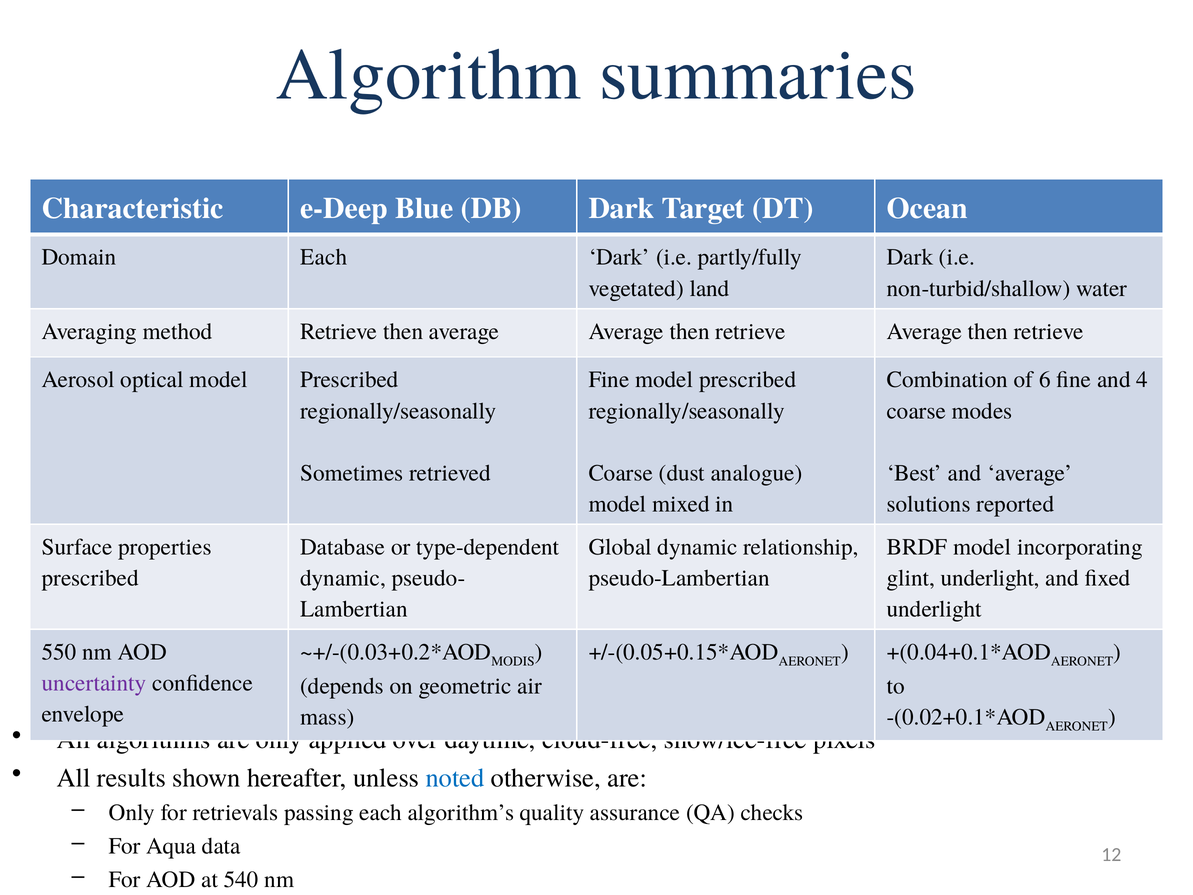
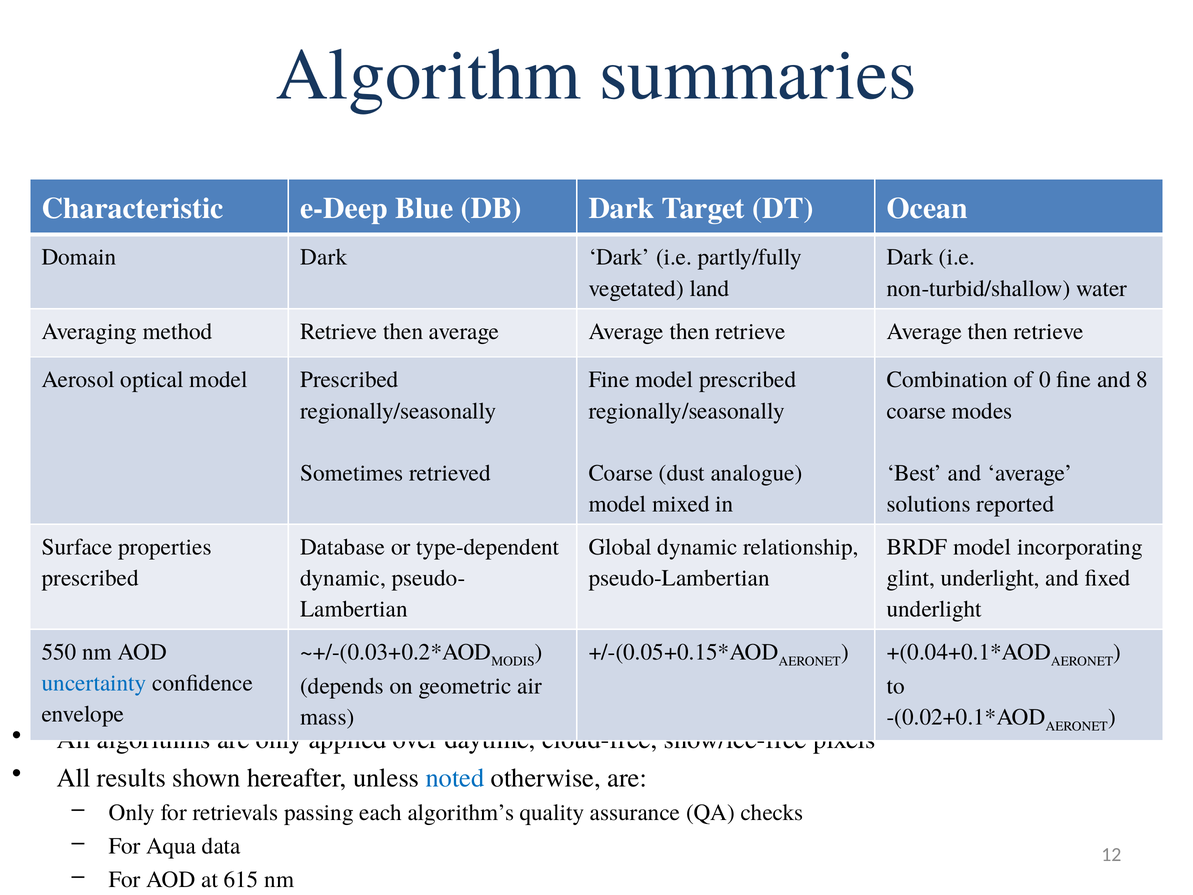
Domain Each: Each -> Dark (324, 257)
6: 6 -> 0 (1045, 380)
4: 4 -> 8 (1142, 380)
uncertainty colour: purple -> blue (94, 683)
540: 540 -> 615 (241, 879)
